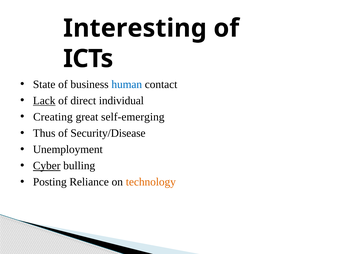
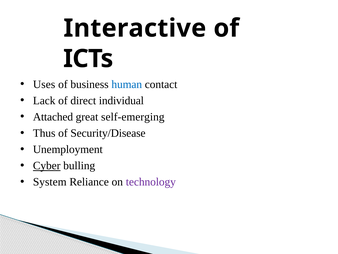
Interesting: Interesting -> Interactive (135, 28)
State: State -> Uses (44, 84)
Lack underline: present -> none (44, 100)
Creating: Creating -> Attached (53, 117)
Posting: Posting -> System (50, 182)
technology colour: orange -> purple (151, 182)
